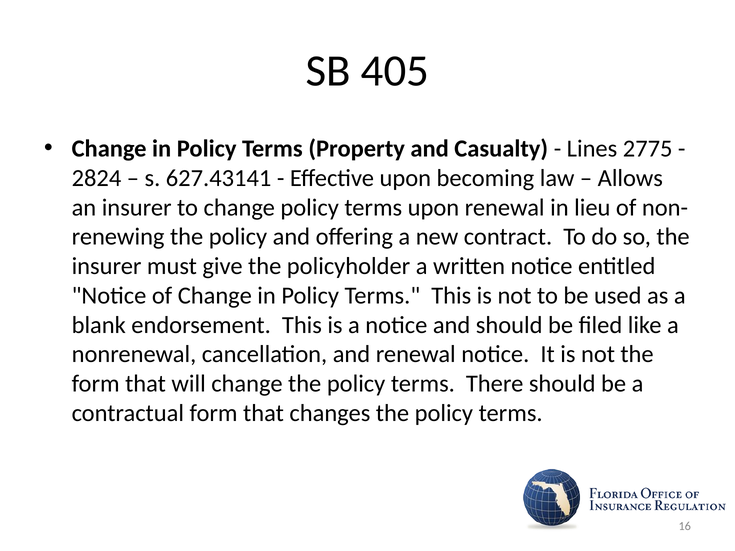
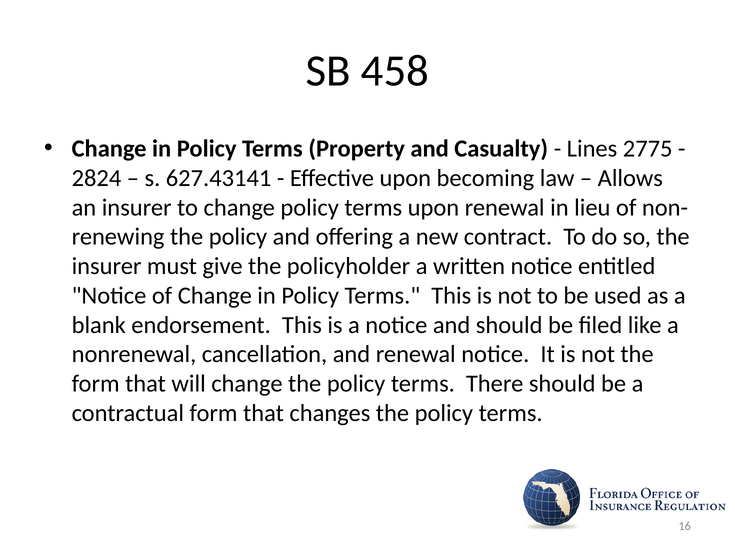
405: 405 -> 458 (395, 71)
